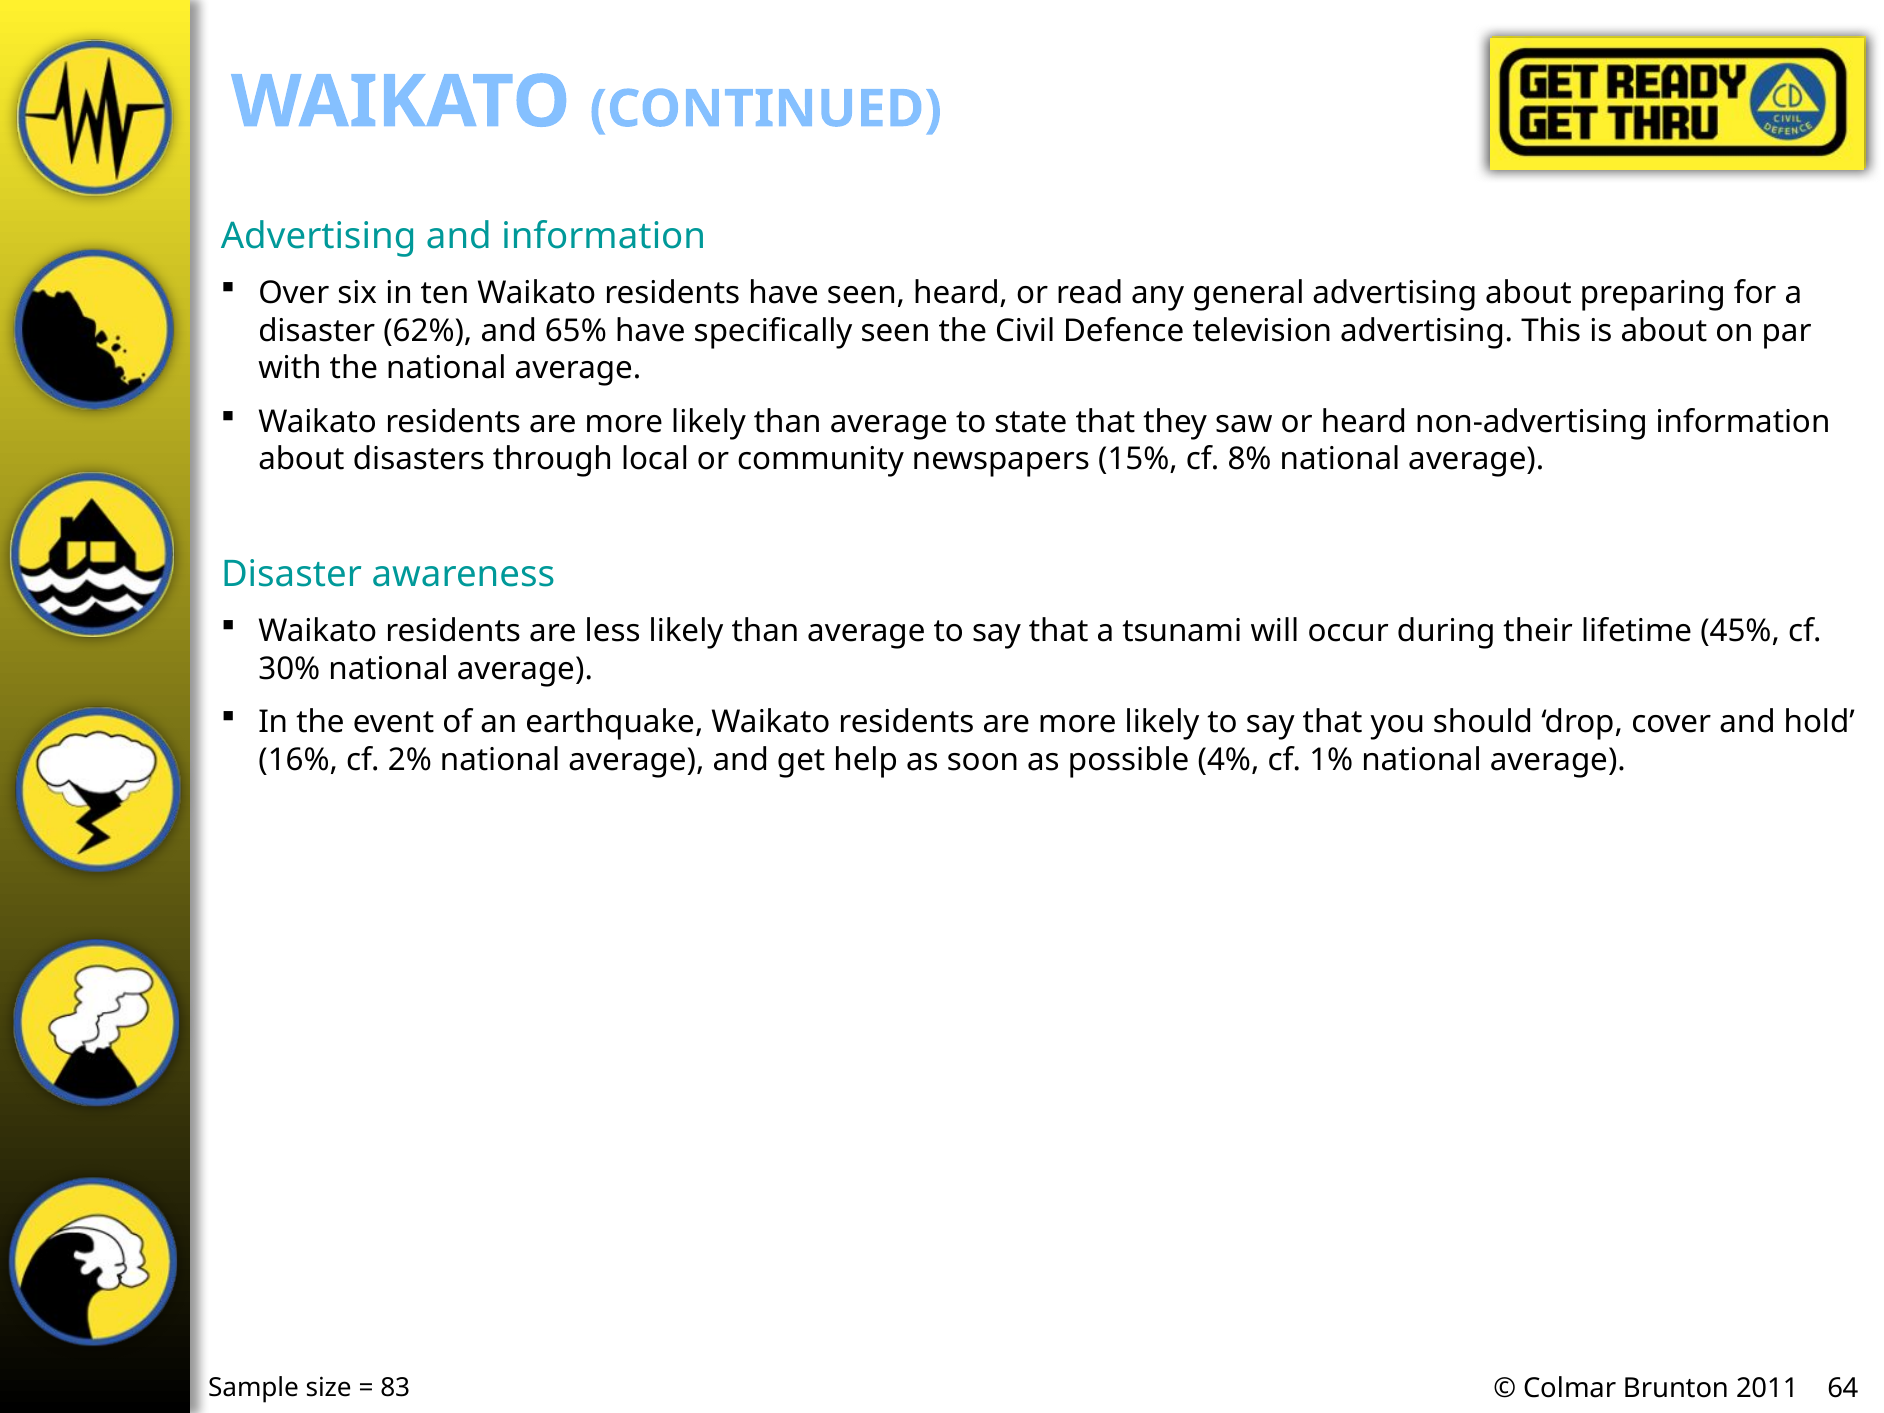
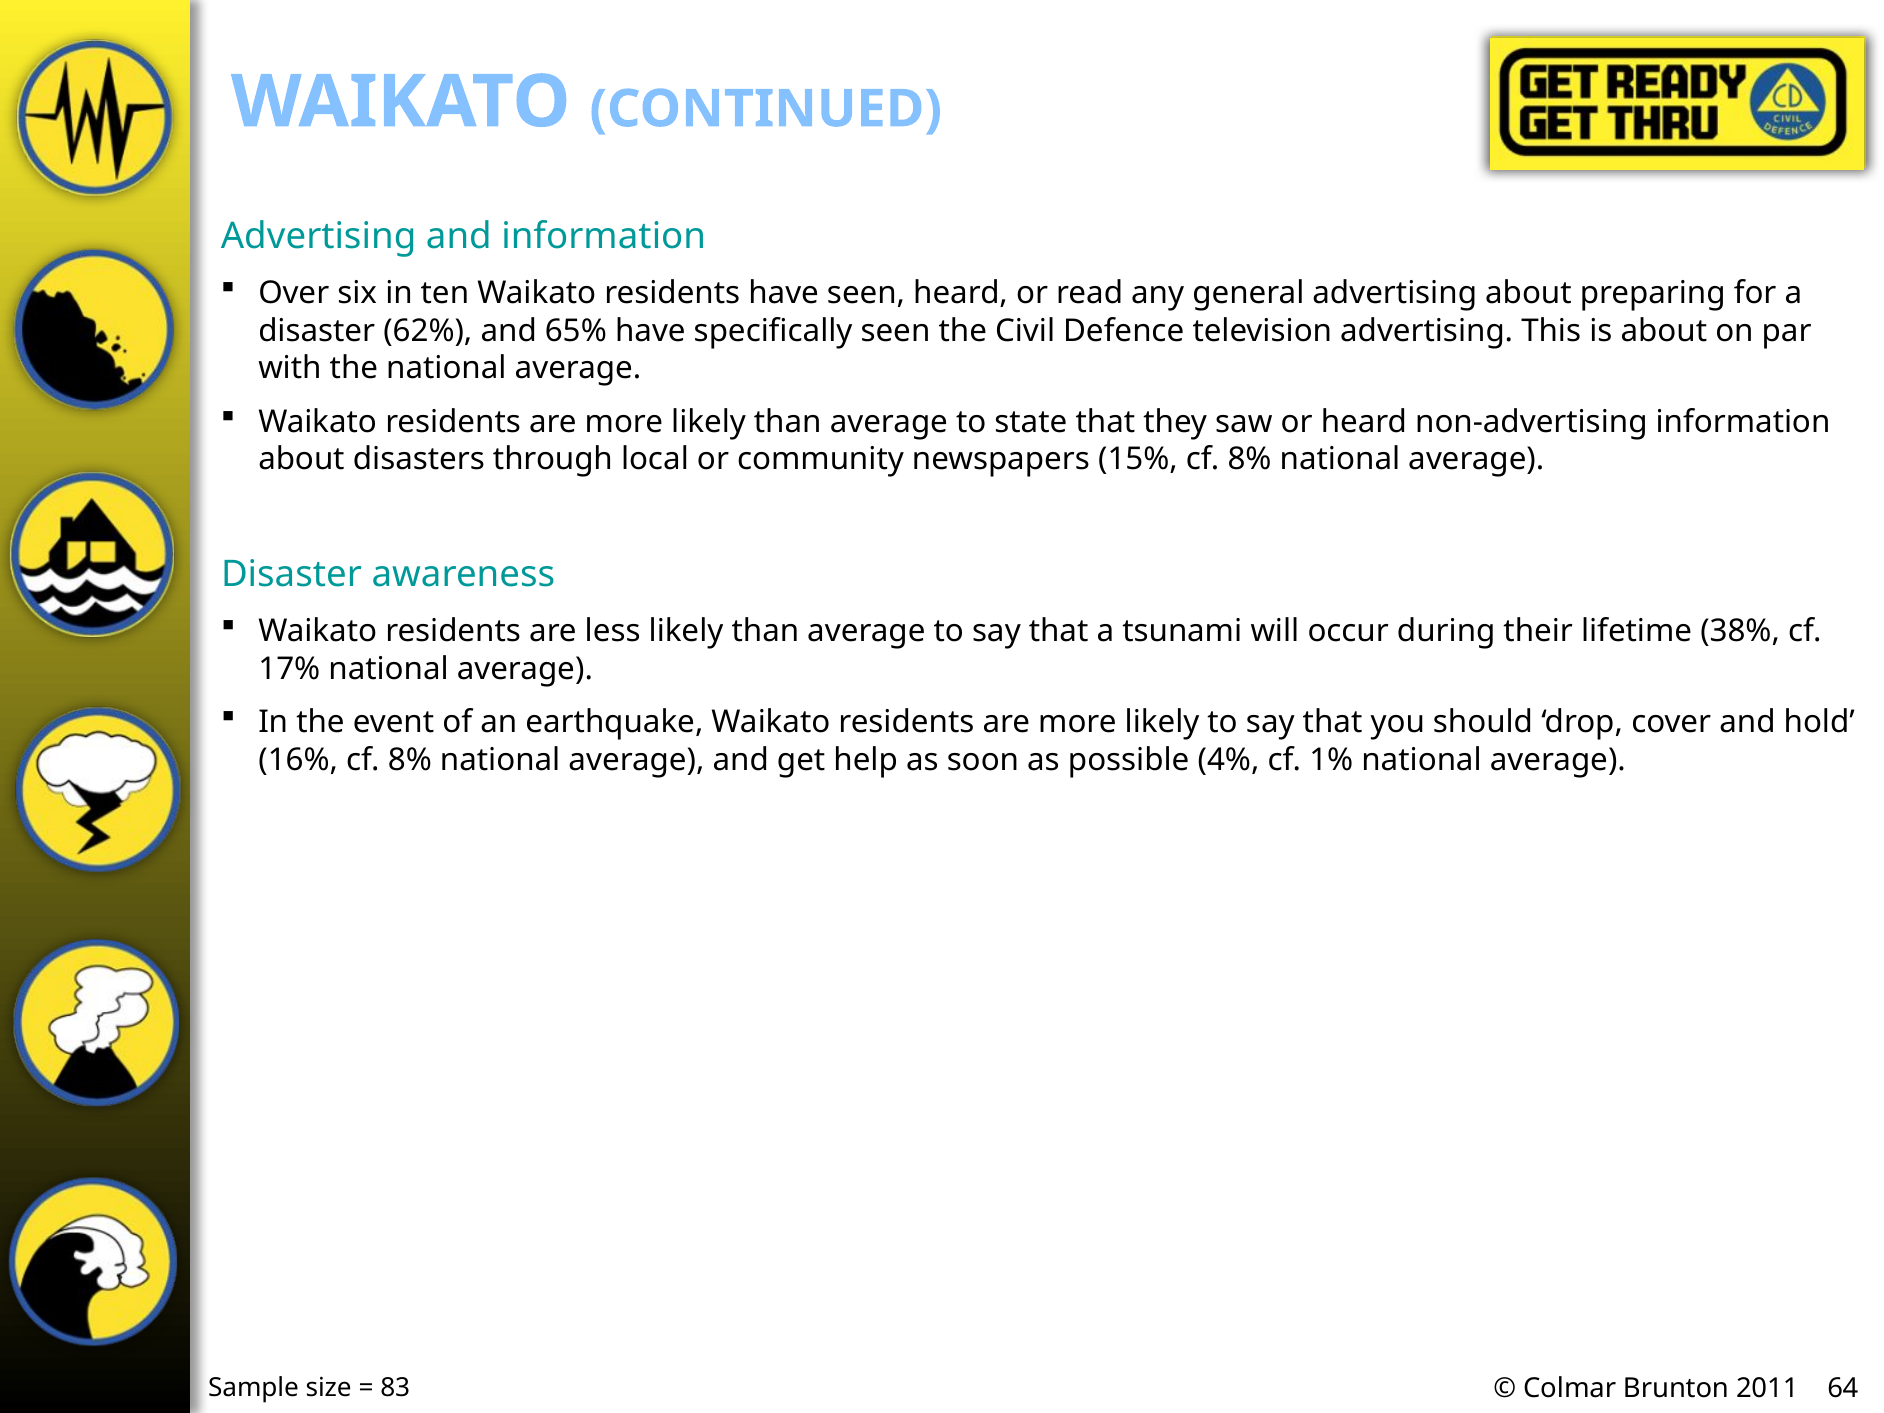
45%: 45% -> 38% (1740, 631)
30%: 30% -> 17% (289, 669)
16% cf 2%: 2% -> 8% (410, 760)
